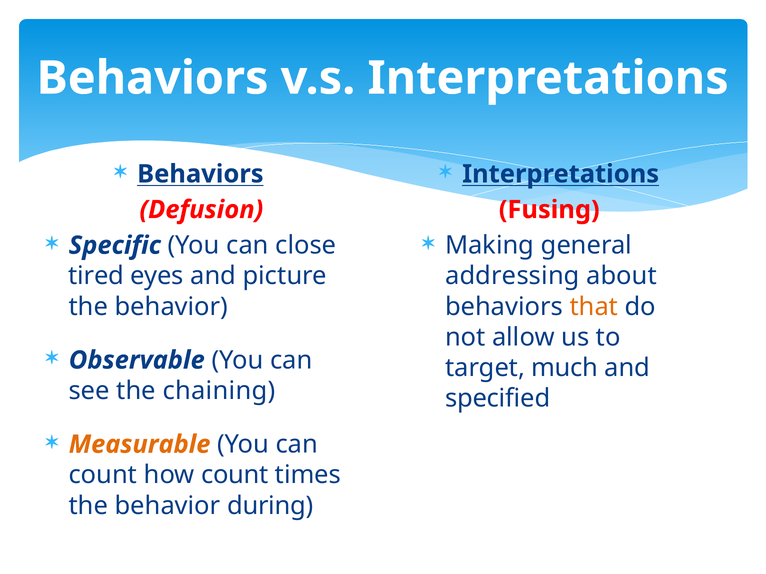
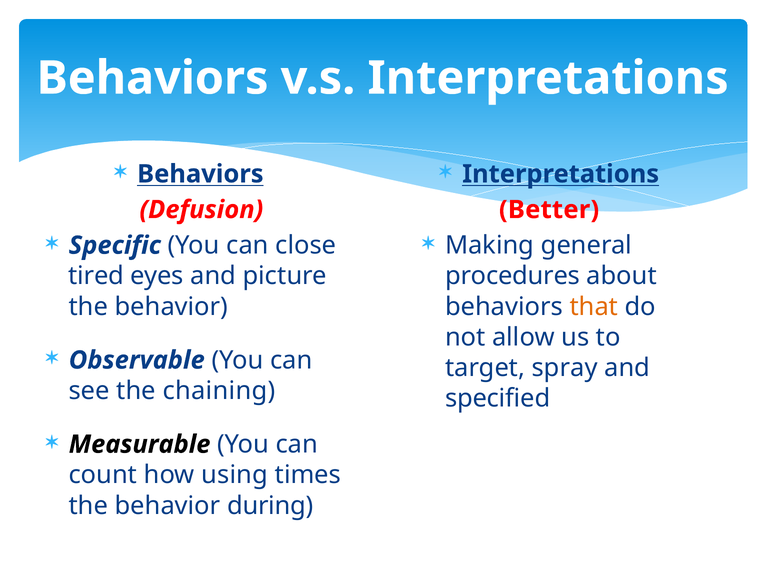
Fusing: Fusing -> Better (549, 210)
addressing: addressing -> procedures (513, 276)
much: much -> spray (565, 368)
Measurable colour: orange -> black (140, 445)
how count: count -> using (235, 475)
